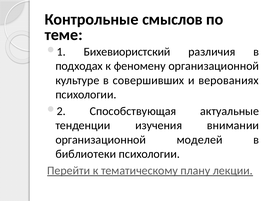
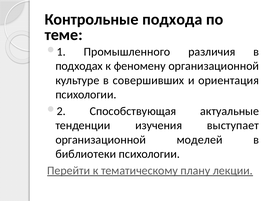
смыслов: смыслов -> подхода (172, 20)
Бихевиористский: Бихевиористский -> Промышленного (127, 52)
верованиях: верованиях -> ориентация (229, 80)
внимании: внимании -> выступает (233, 125)
